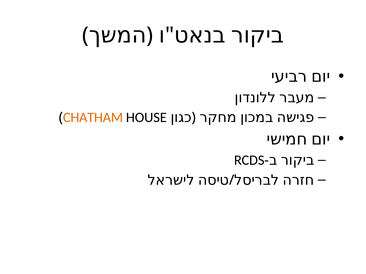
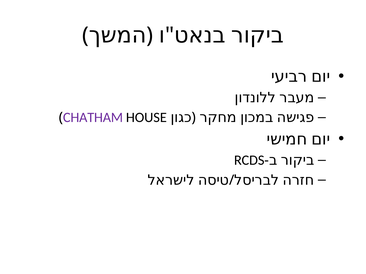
CHATHAM colour: orange -> purple (93, 118)
